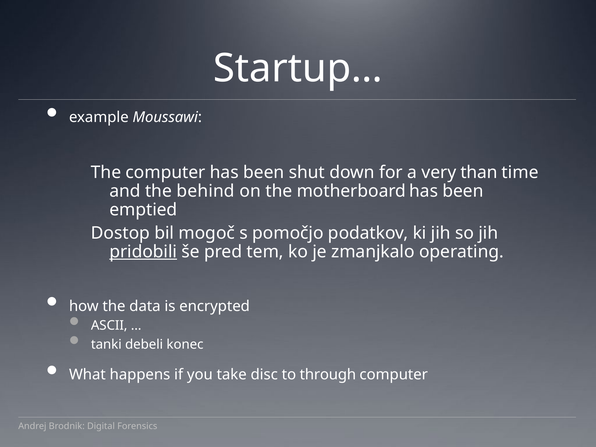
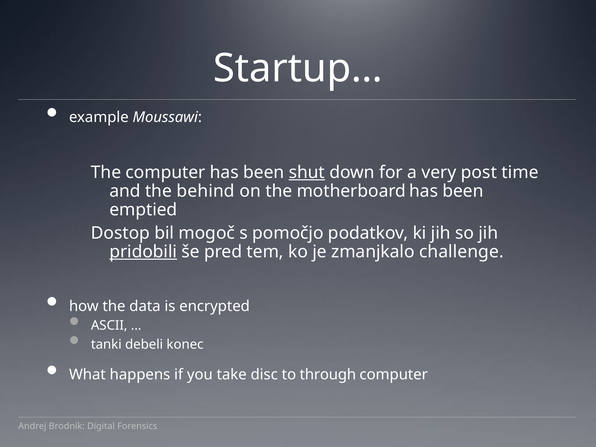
shut underline: none -> present (307, 172)
than: than -> post (479, 172)
operating: operating -> challenge (461, 252)
